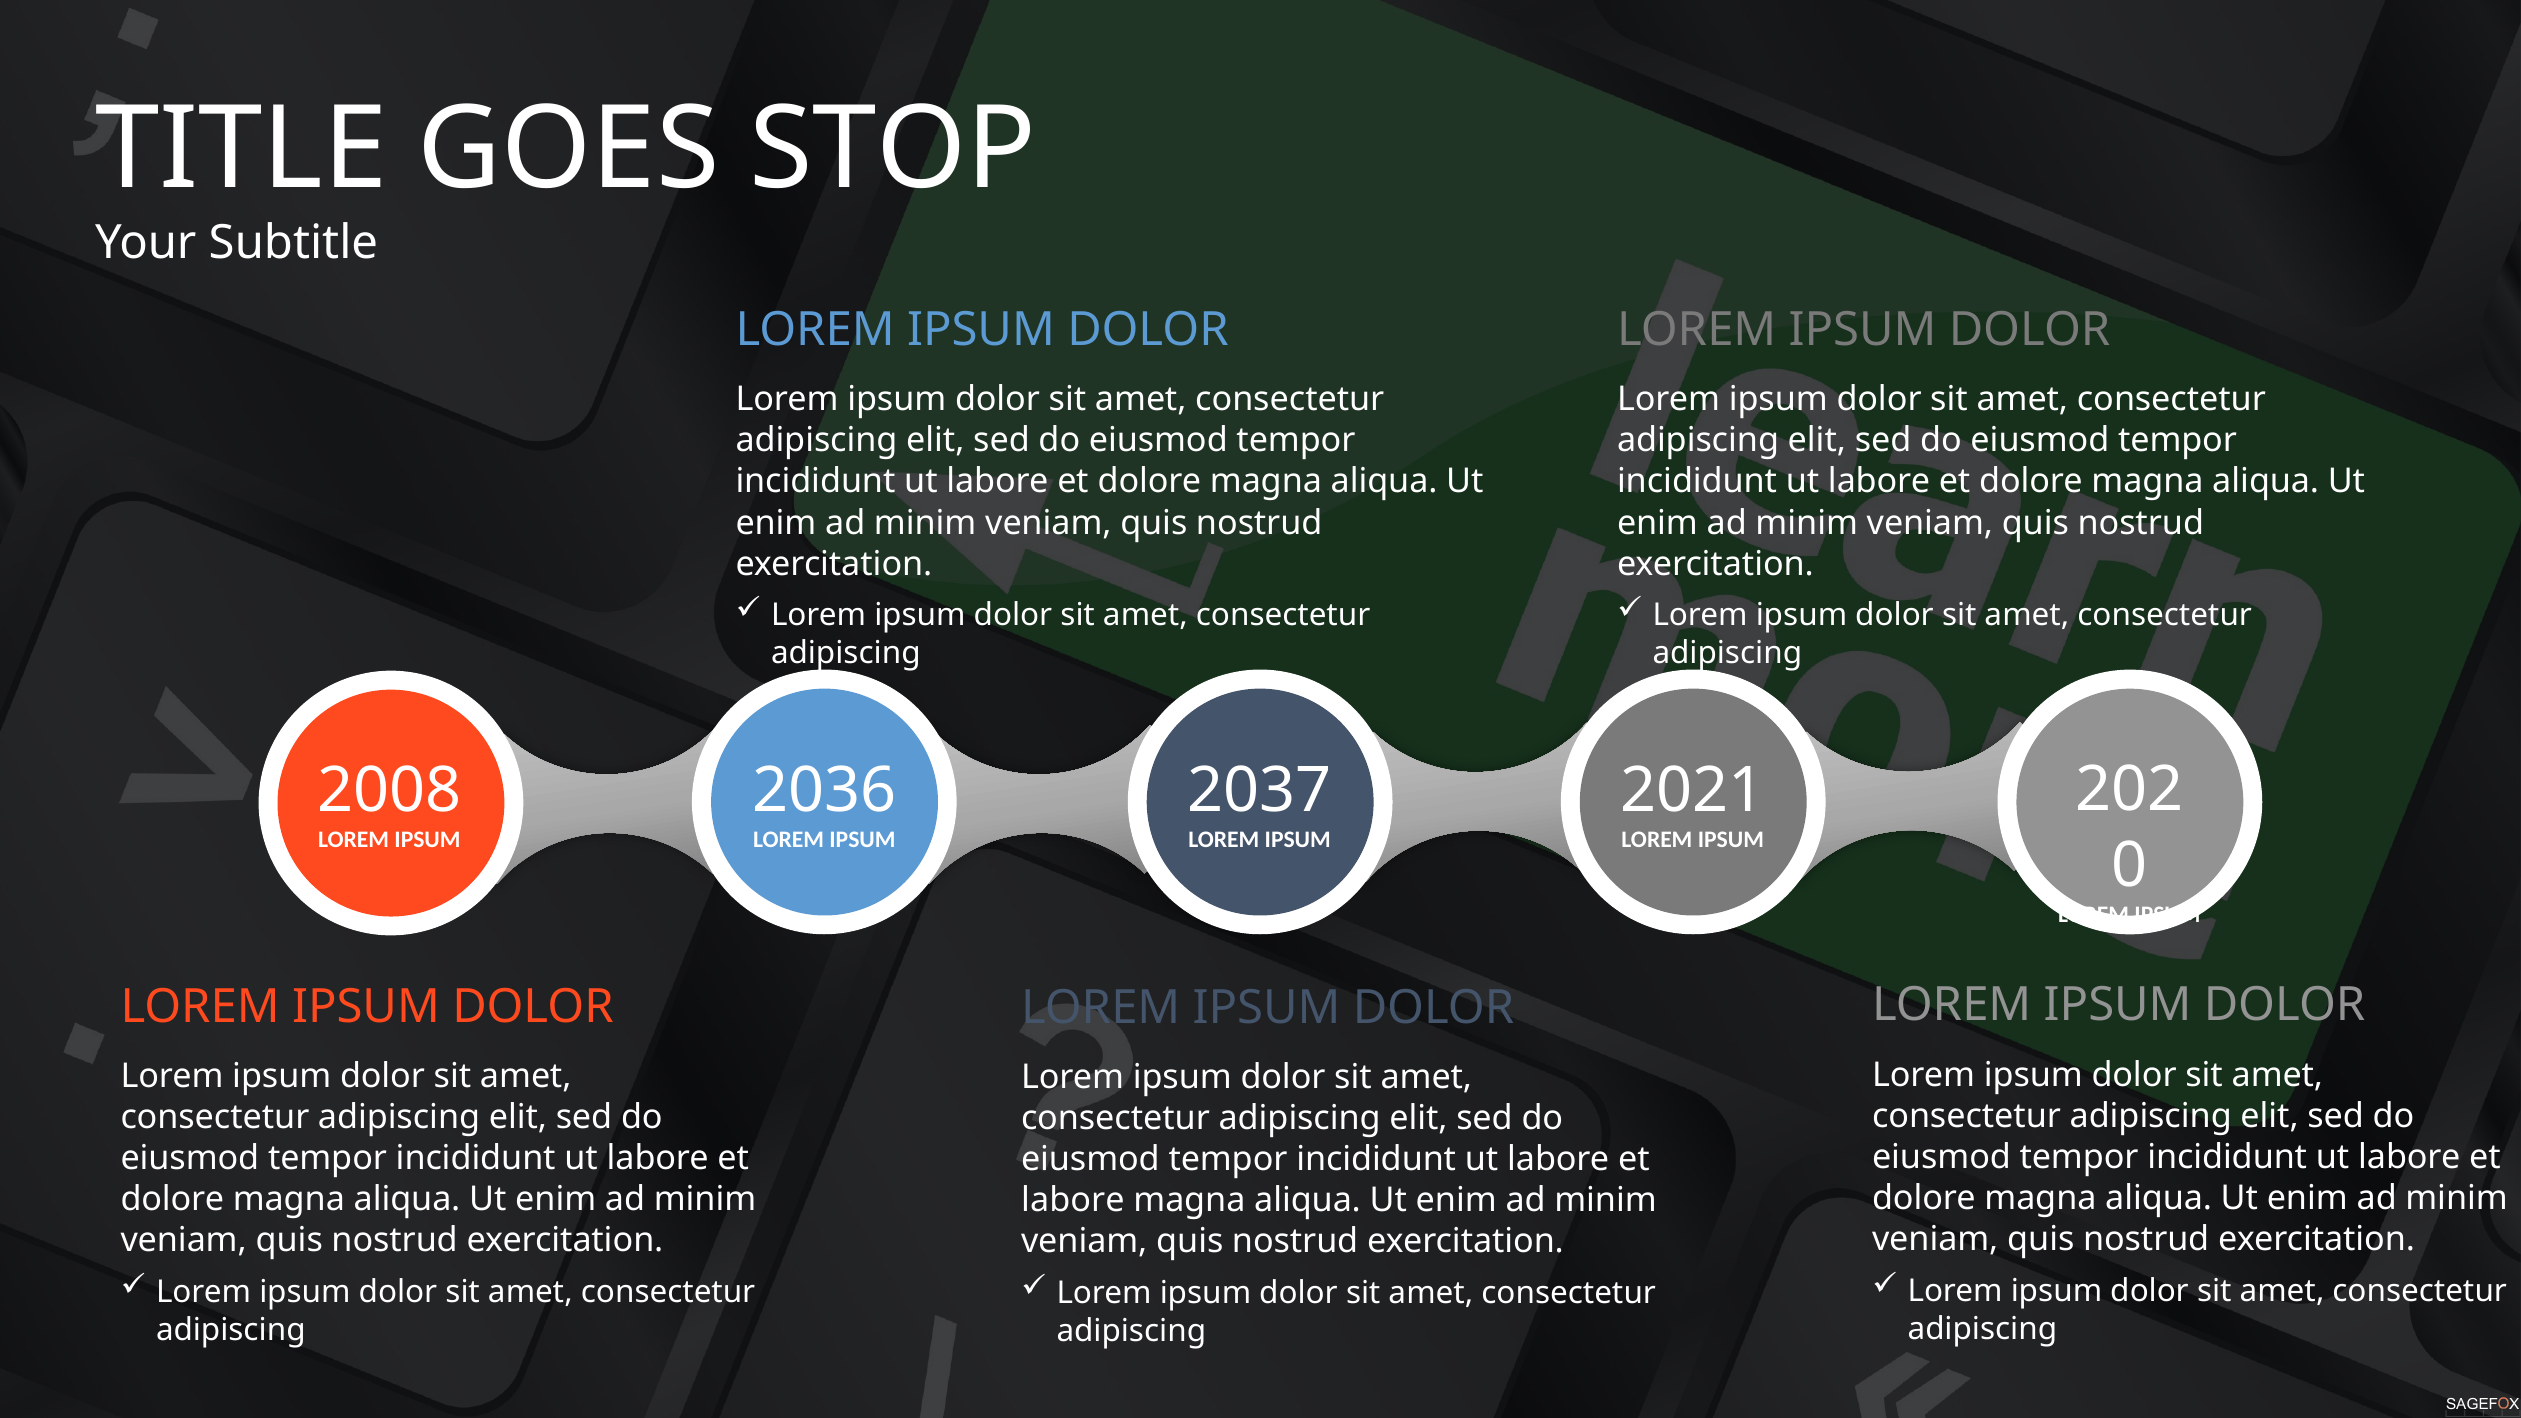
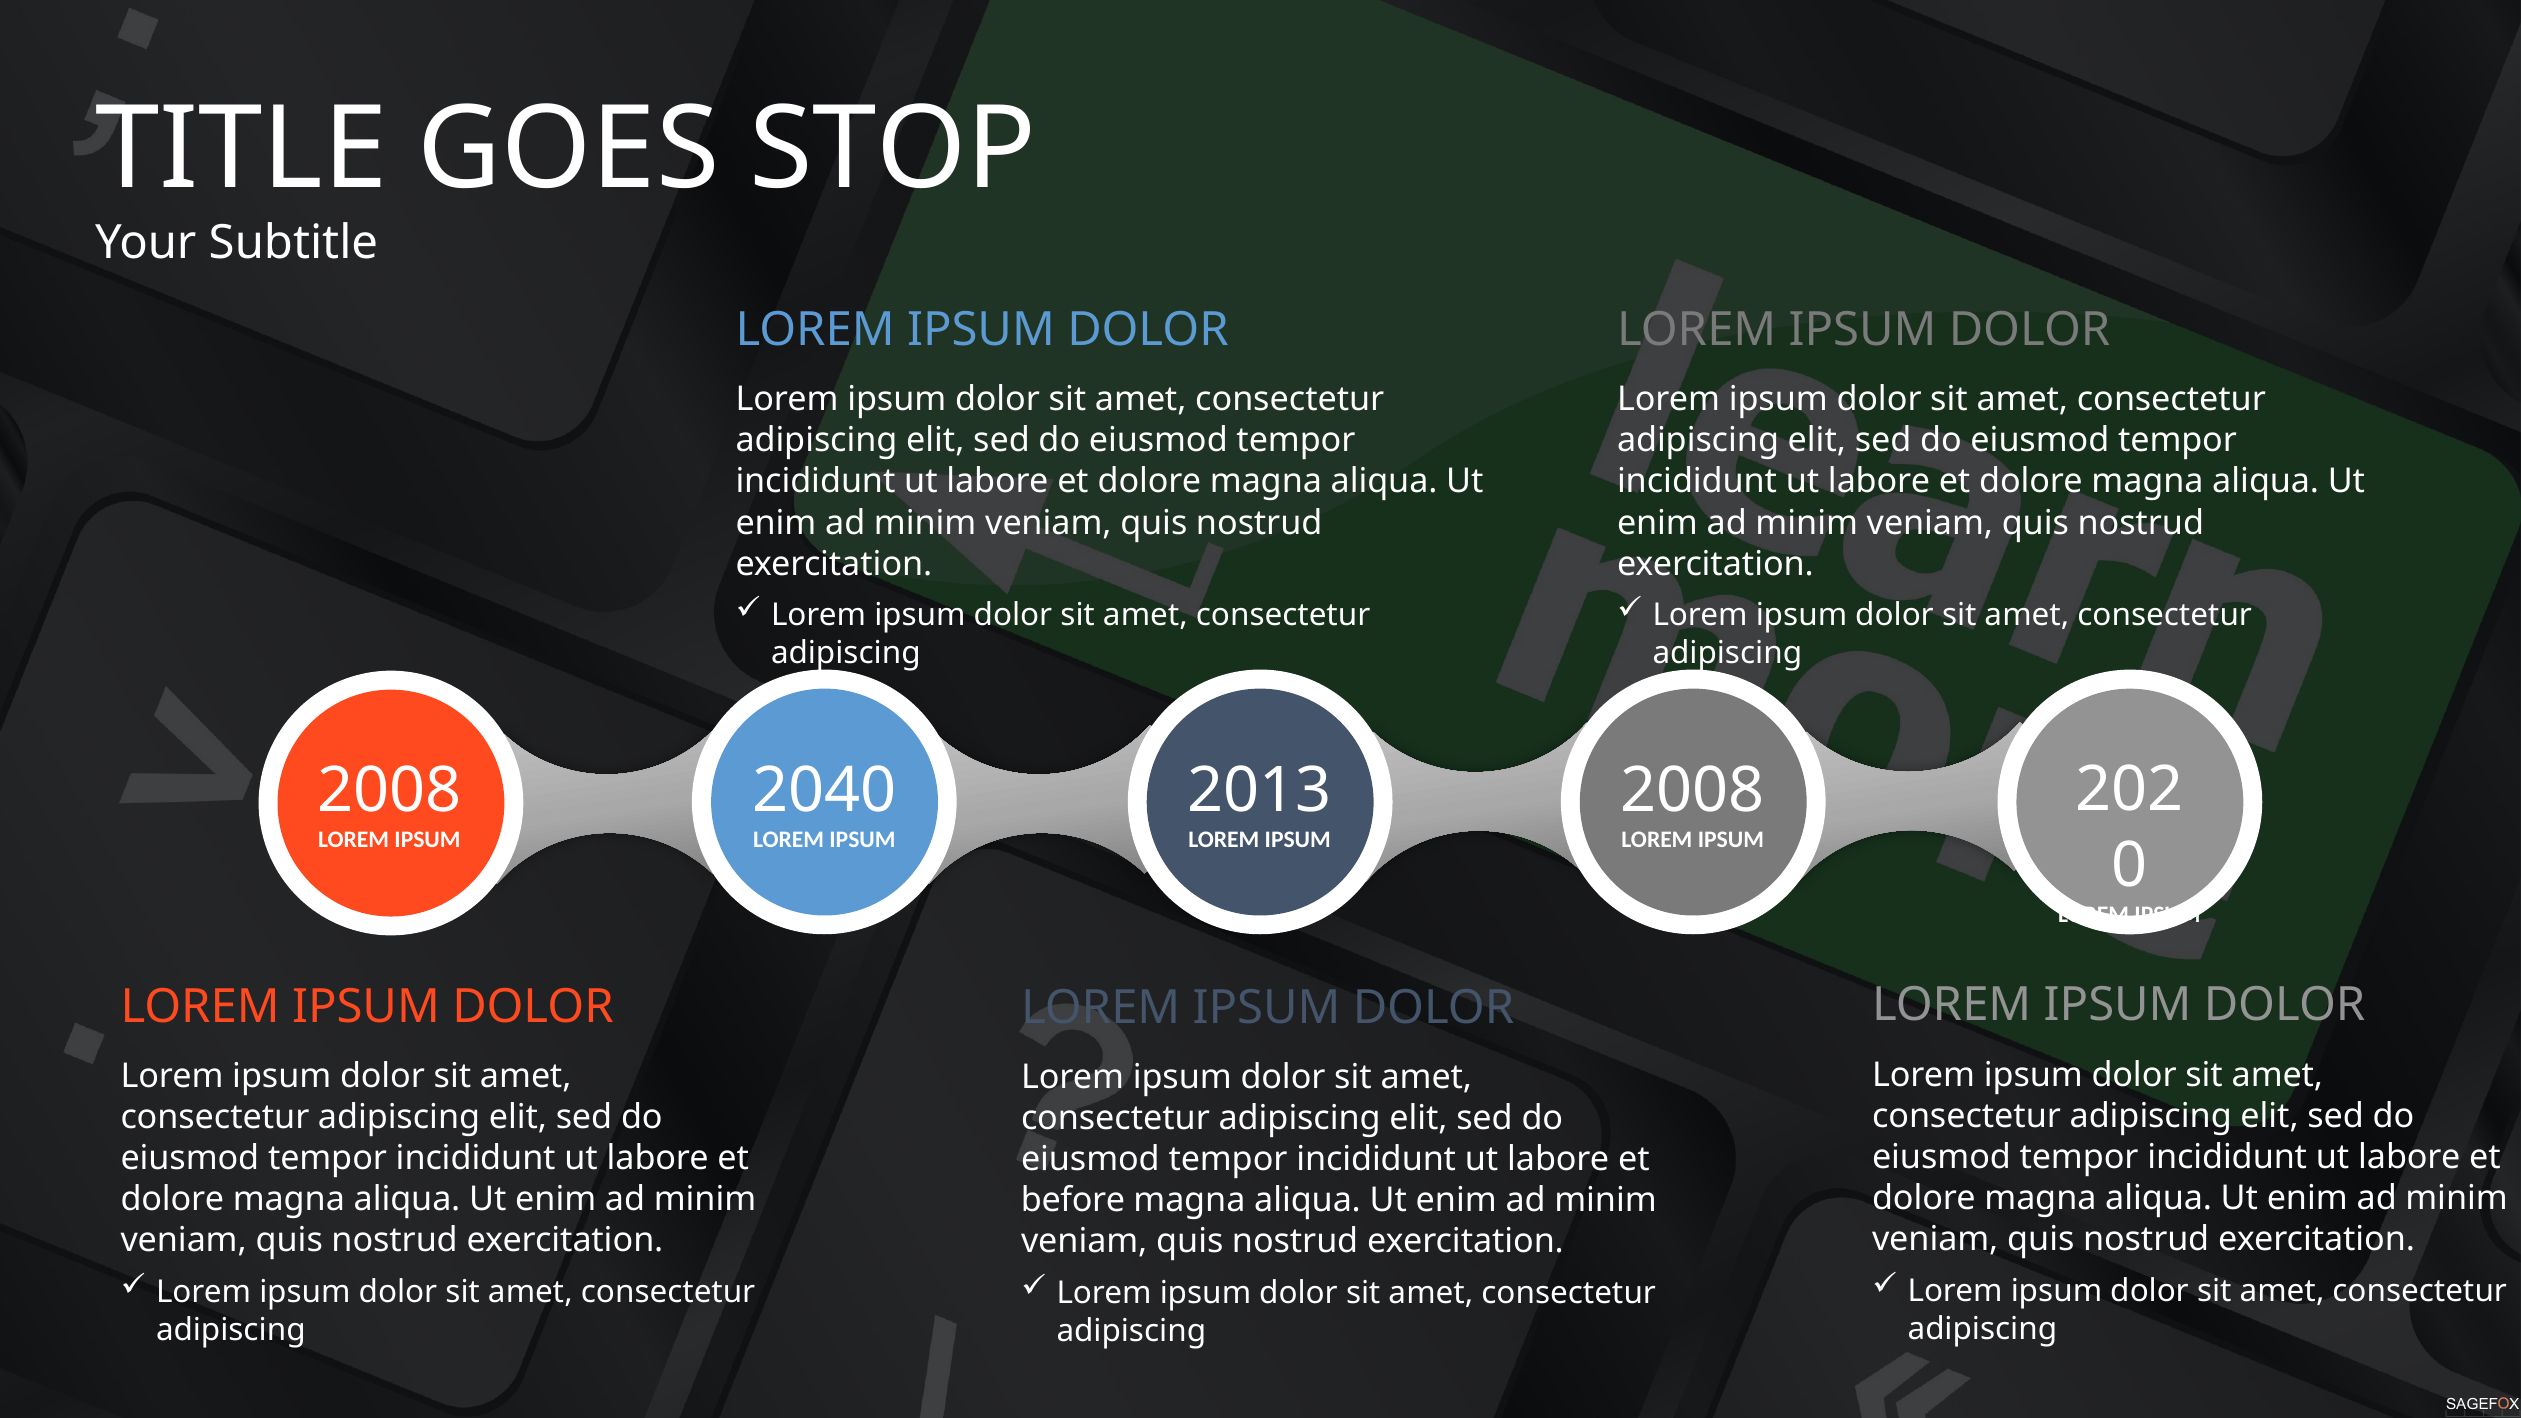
2036: 2036 -> 2040 (824, 791)
2037: 2037 -> 2013 (1260, 791)
2021: 2021 -> 2008 (1693, 791)
labore: labore -> before (1073, 1201)
